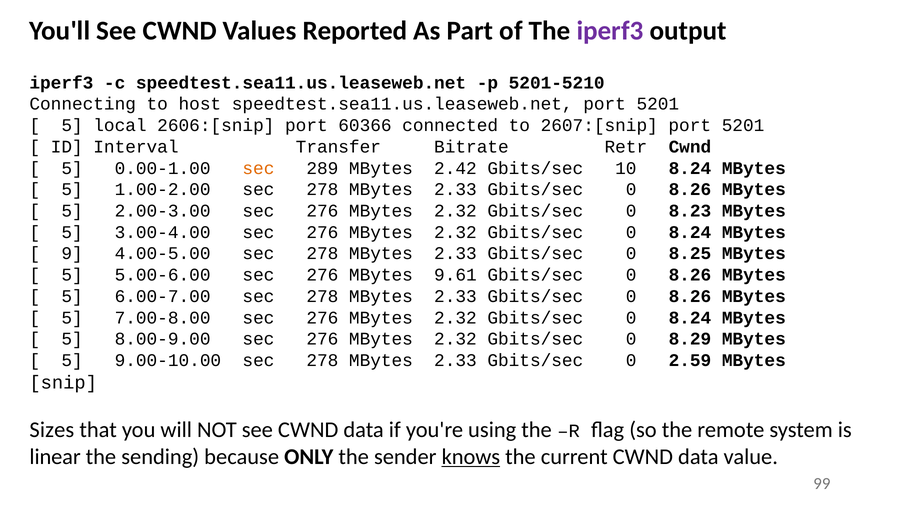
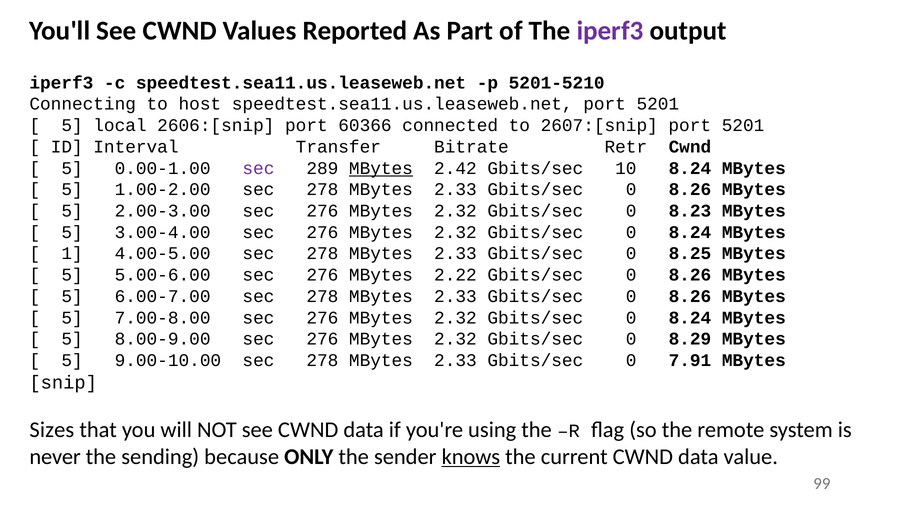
sec colour: orange -> purple (258, 168)
MBytes underline: none -> present (381, 168)
9: 9 -> 1 (72, 253)
9.61: 9.61 -> 2.22 (455, 275)
2.59: 2.59 -> 7.91 (690, 360)
linear: linear -> never (55, 457)
